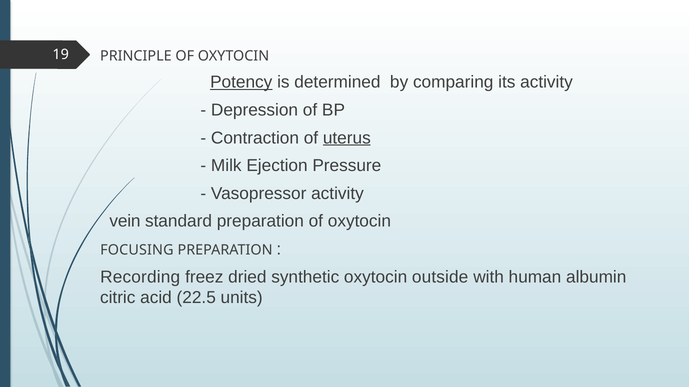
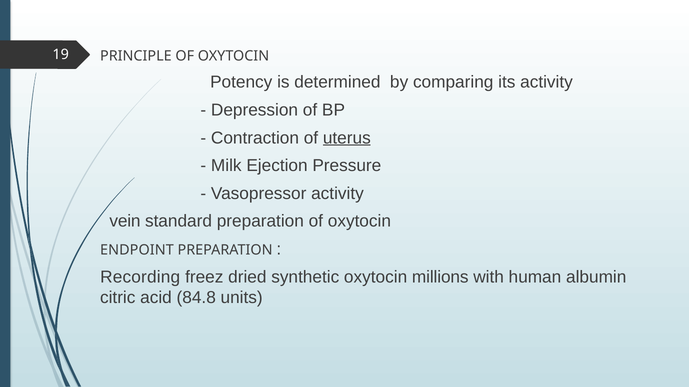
Potency underline: present -> none (241, 82)
FOCUSING: FOCUSING -> ENDPOINT (137, 250)
outside: outside -> millions (440, 277)
22.5: 22.5 -> 84.8 (196, 298)
